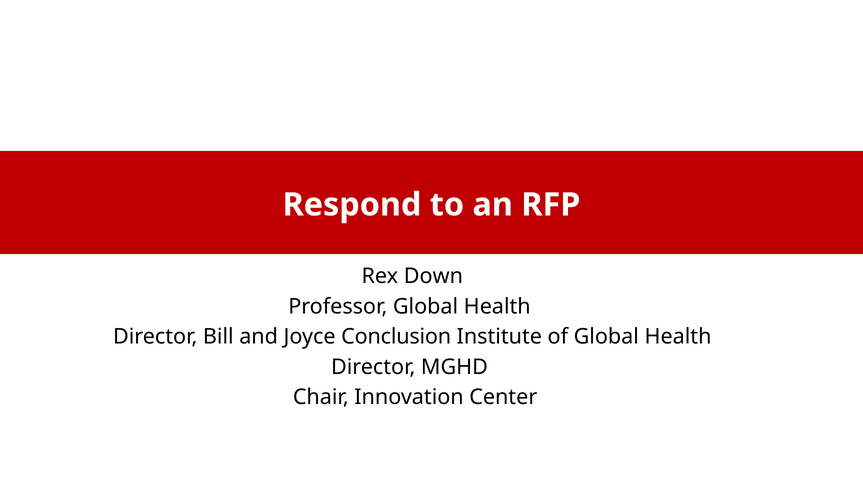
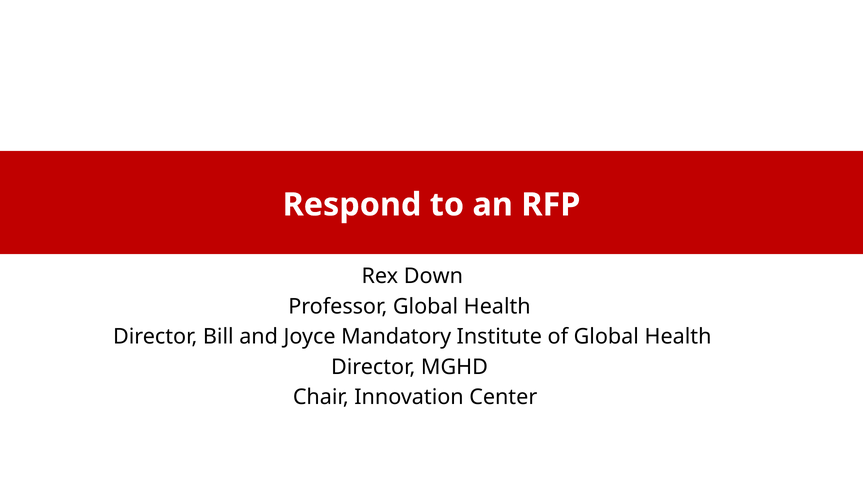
Conclusion: Conclusion -> Mandatory (396, 336)
